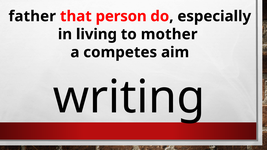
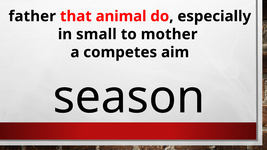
person: person -> animal (121, 16)
living: living -> small (96, 34)
writing: writing -> season (129, 97)
